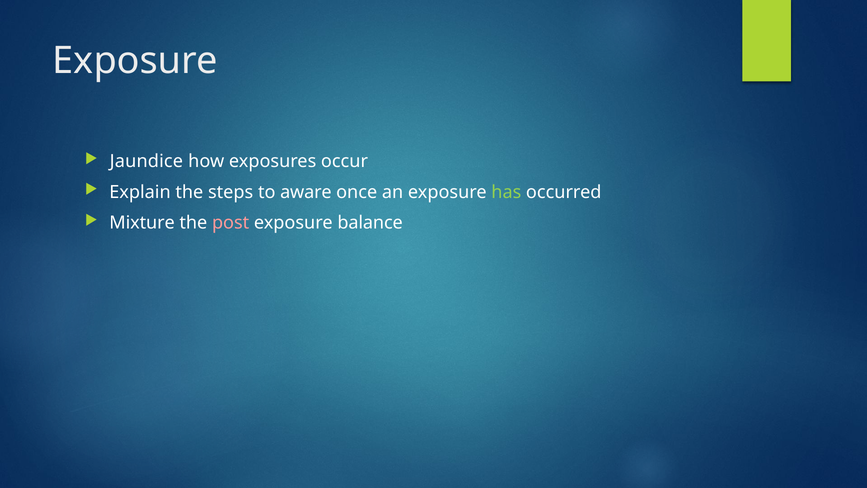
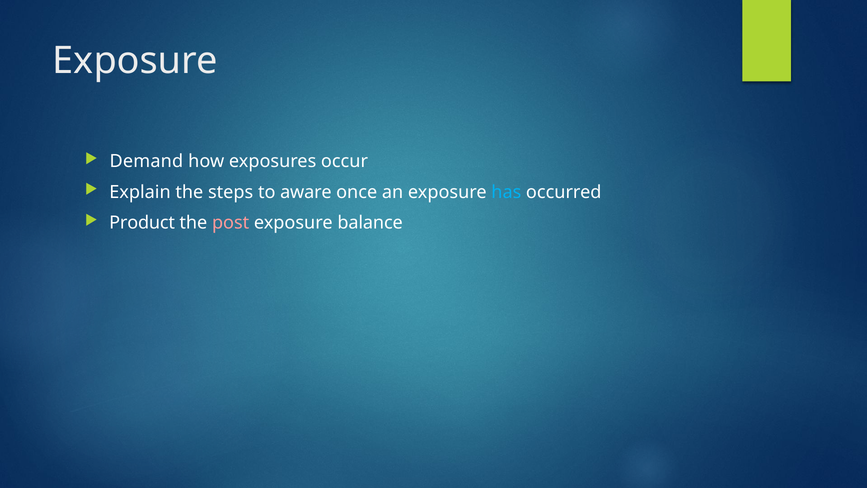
Jaundice: Jaundice -> Demand (146, 161)
has colour: light green -> light blue (506, 192)
Mixture: Mixture -> Product (142, 223)
